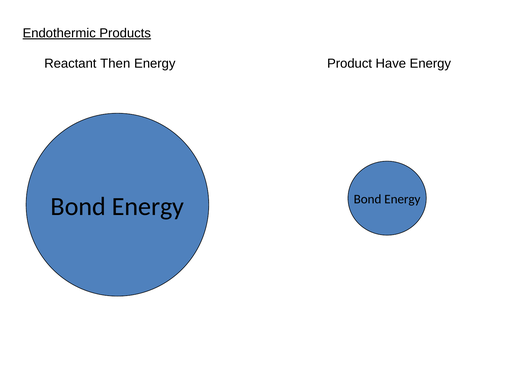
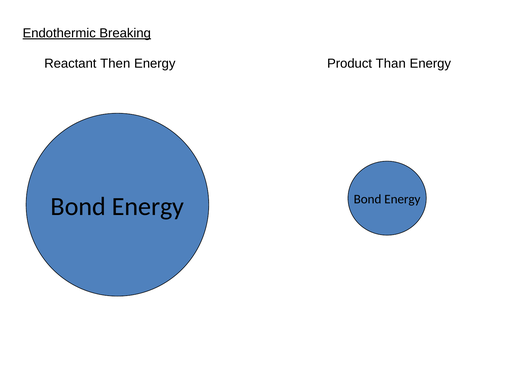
Products: Products -> Breaking (125, 33)
Have: Have -> Than (391, 63)
